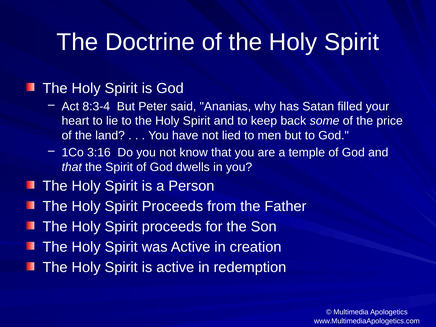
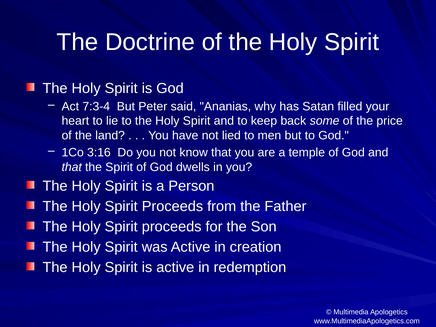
8:3-4: 8:3-4 -> 7:3-4 (96, 106)
